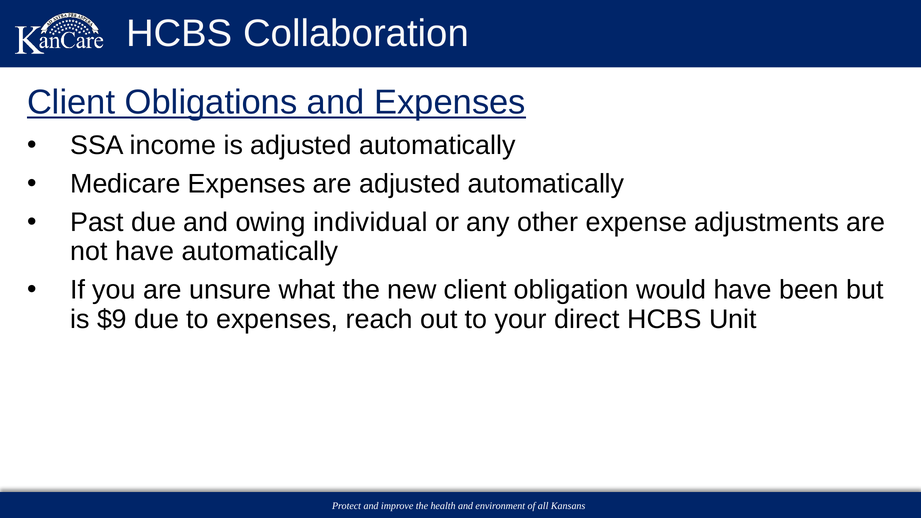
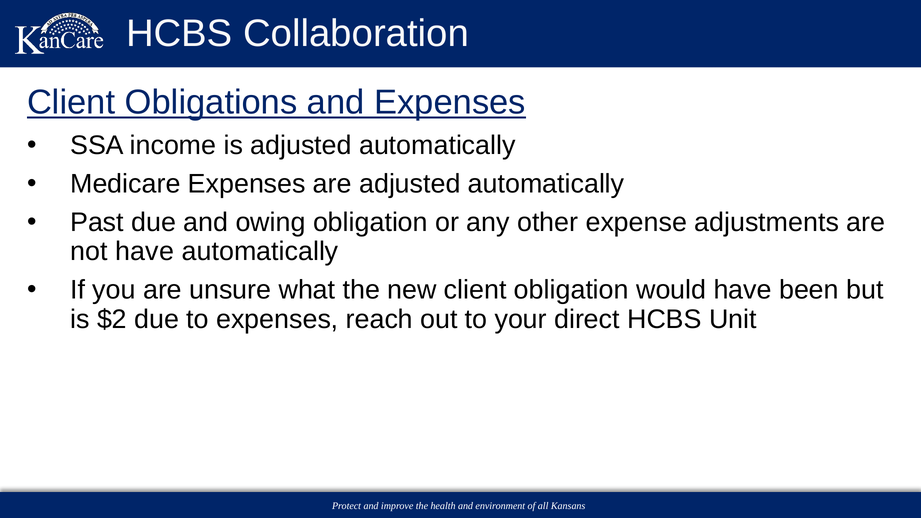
owing individual: individual -> obligation (370, 223)
$9: $9 -> $2 (112, 319)
